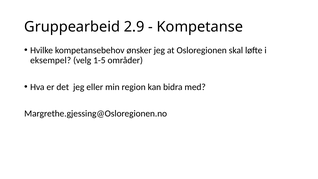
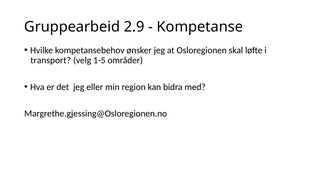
eksempel: eksempel -> transport (51, 60)
